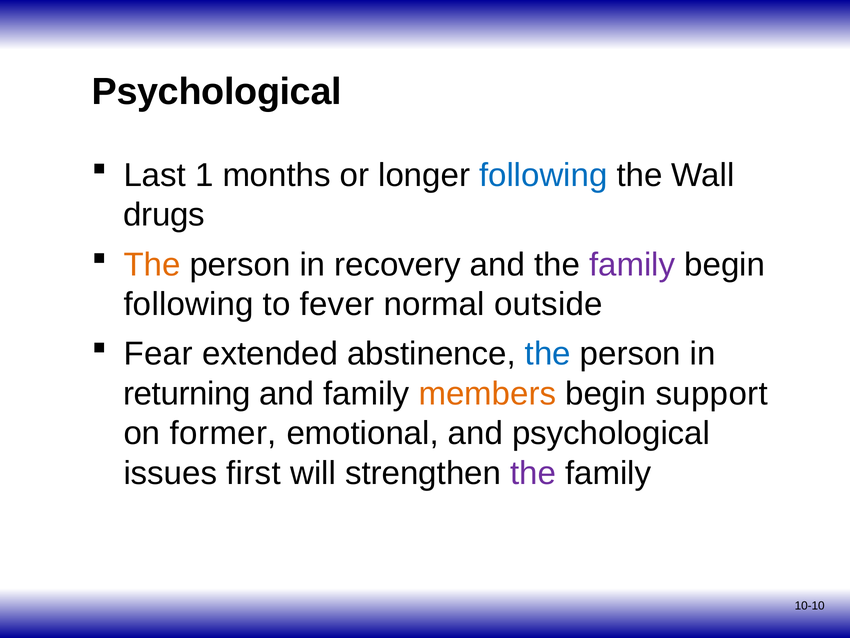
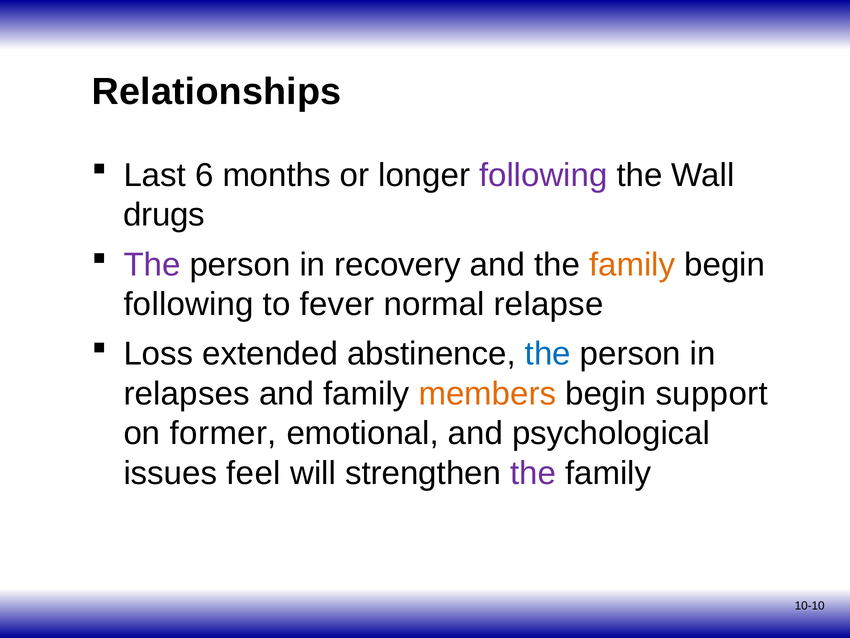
Psychological: Psychological -> Relationships (217, 92)
1: 1 -> 6 (204, 175)
following colour: blue -> purple (543, 175)
The colour: orange -> purple (152, 264)
family colour: purple -> orange (632, 264)
outside: outside -> relapse (549, 304)
Fear: Fear -> Loss (158, 354)
returning: returning -> relapses (187, 393)
first: first -> feel (254, 473)
